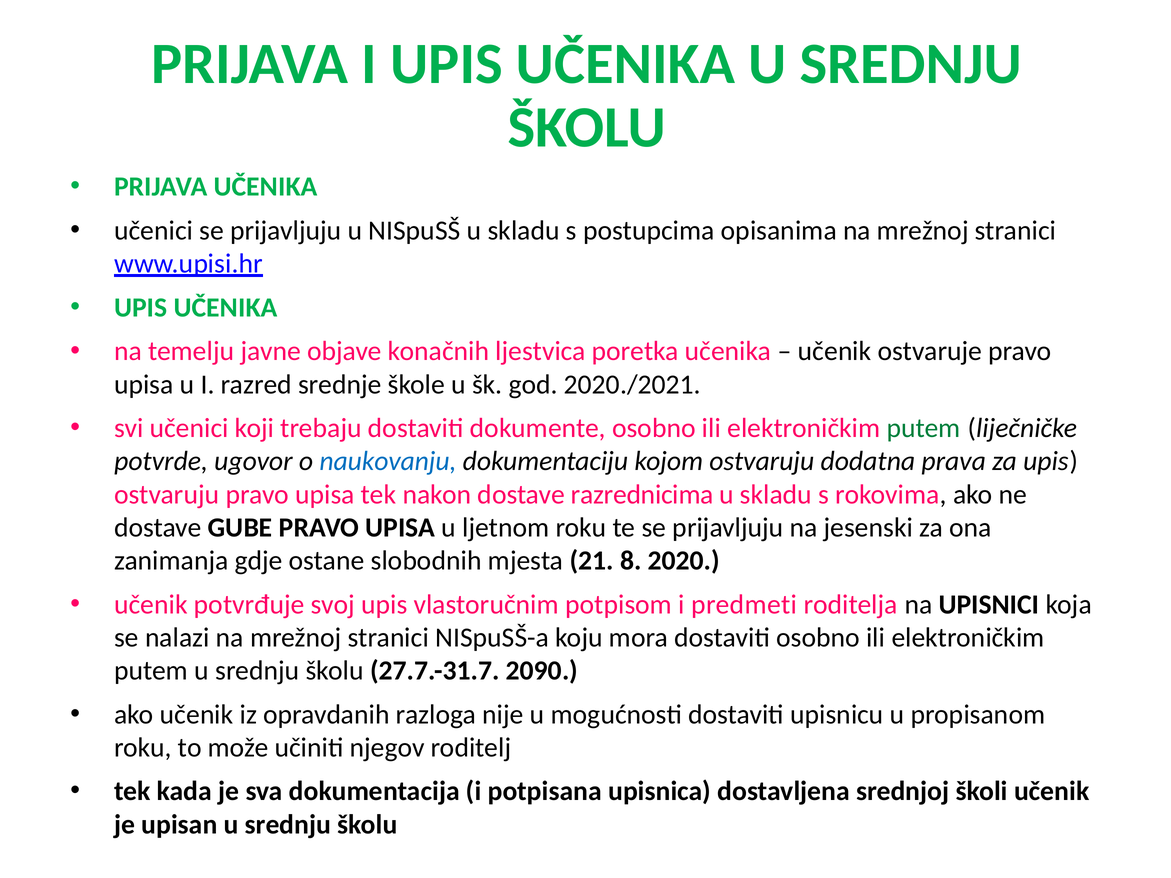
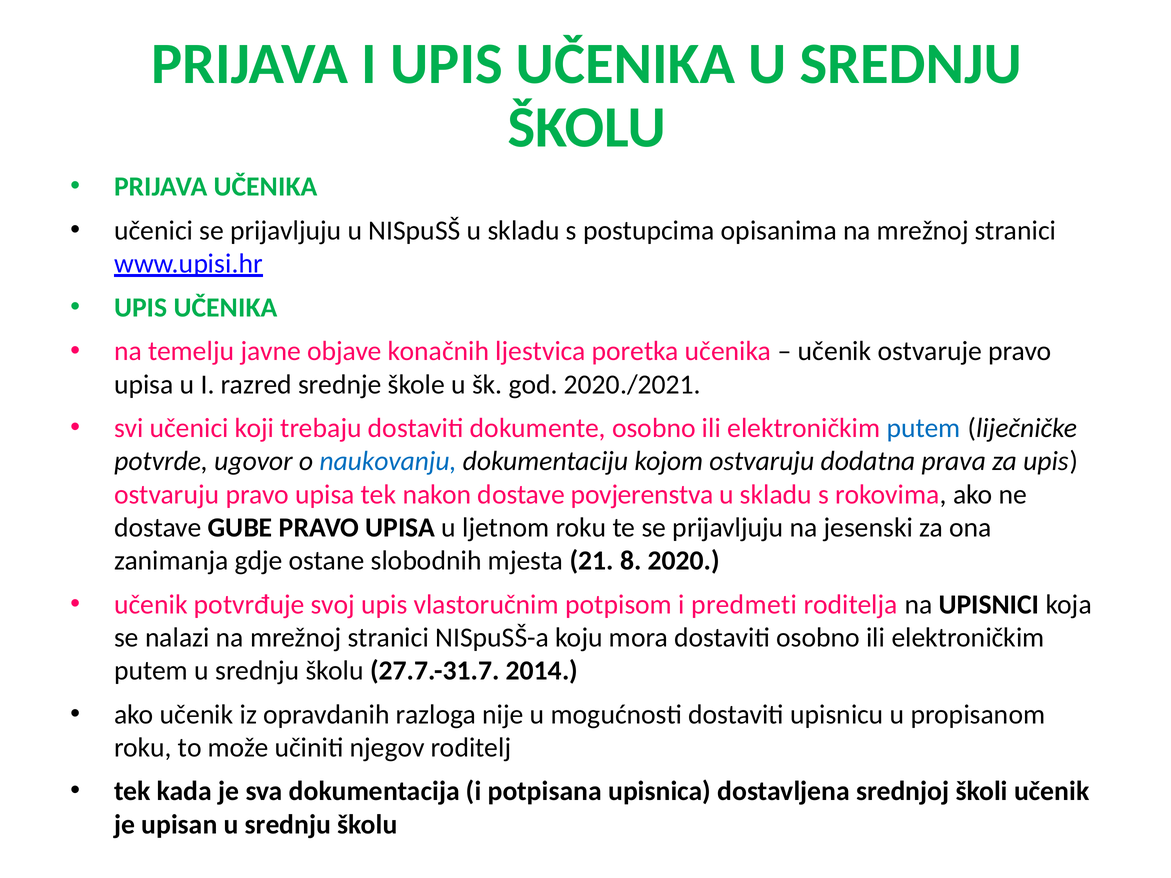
putem colour: green -> blue (924, 428)
razrednicima: razrednicima -> povjerenstva (642, 495)
2090: 2090 -> 2014 (542, 671)
